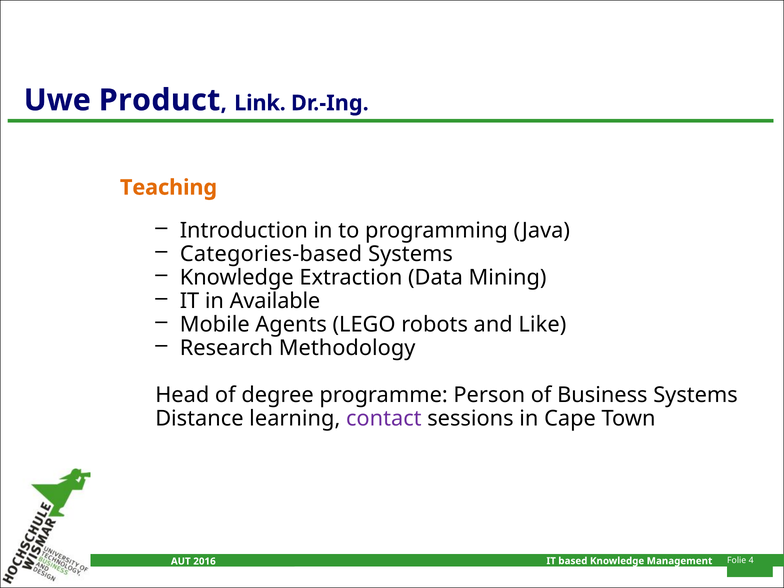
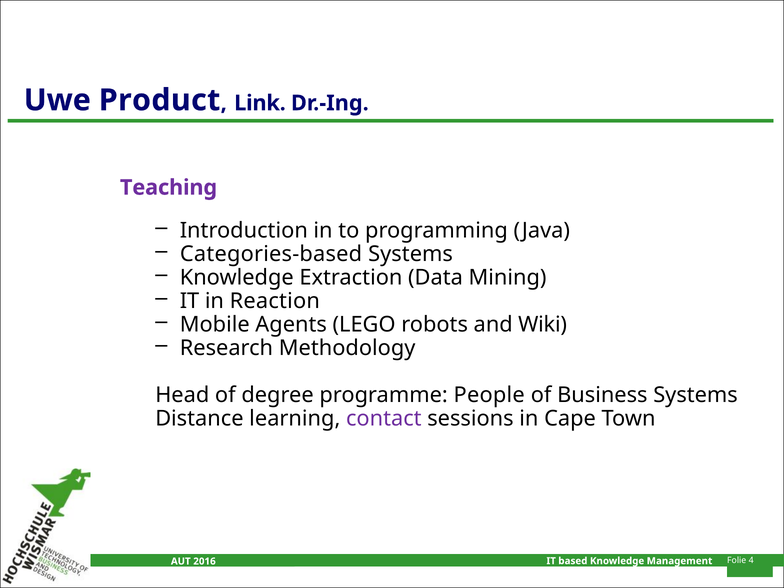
Teaching colour: orange -> purple (168, 188)
Available: Available -> Reaction (275, 301)
Like: Like -> Wiki (543, 324)
Person: Person -> People (489, 395)
